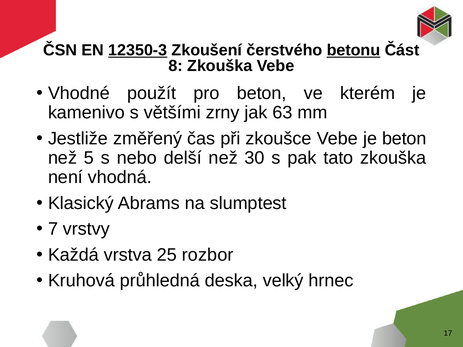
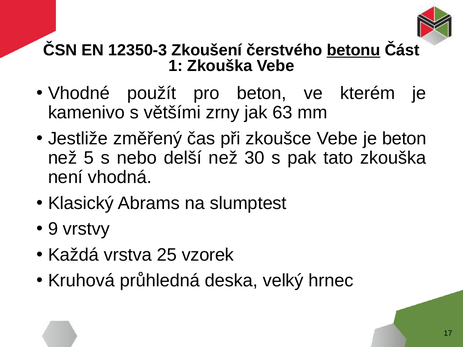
12350-3 underline: present -> none (138, 50)
8: 8 -> 1 (176, 66)
7: 7 -> 9 (53, 229)
rozbor: rozbor -> vzorek (208, 255)
